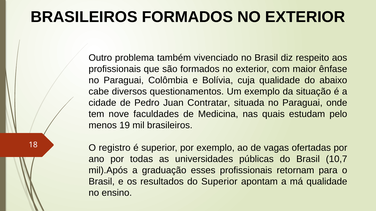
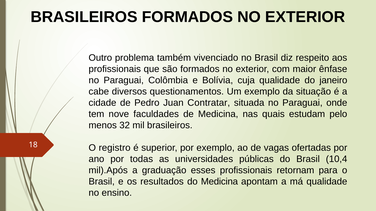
abaixo: abaixo -> janeiro (333, 80)
19: 19 -> 32 (125, 126)
10,7: 10,7 -> 10,4 (337, 159)
do Superior: Superior -> Medicina (219, 182)
